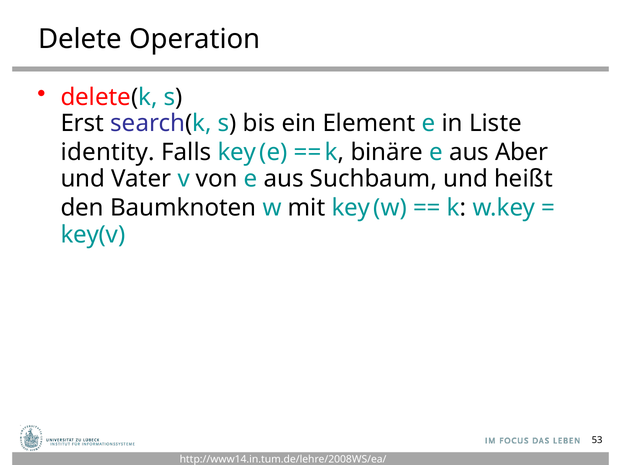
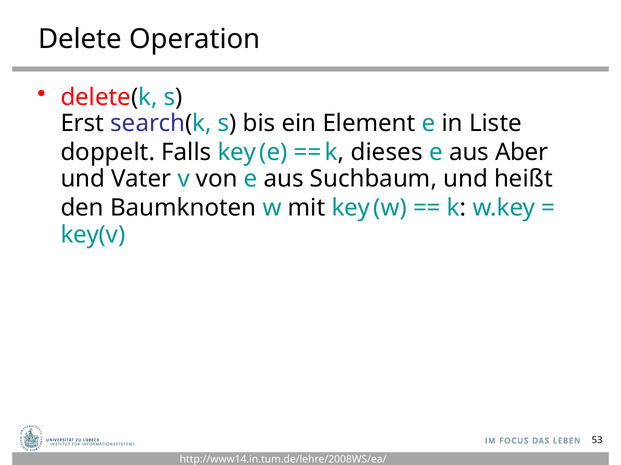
identity: identity -> doppelt (108, 152)
binäre: binäre -> dieses (387, 152)
